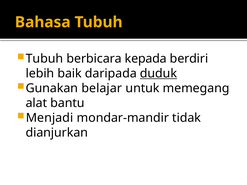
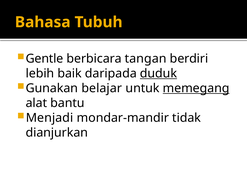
Tubuh: Tubuh -> Gentle (45, 59)
kepada: kepada -> tangan (146, 59)
memegang underline: none -> present (196, 88)
